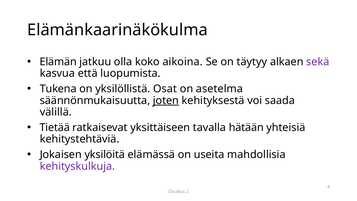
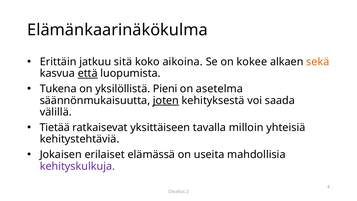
Elämän: Elämän -> Erittäin (58, 62)
olla: olla -> sitä (123, 62)
täytyy: täytyy -> kokee (252, 62)
sekä colour: purple -> orange (318, 62)
että underline: none -> present (88, 73)
Osat: Osat -> Pieni (165, 89)
hätään: hätään -> milloin (246, 127)
yksilöitä: yksilöitä -> erilaiset (105, 154)
